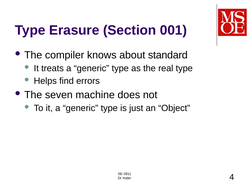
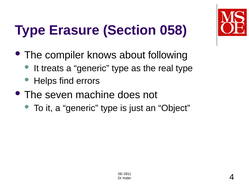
001: 001 -> 058 (173, 30)
standard: standard -> following (168, 55)
